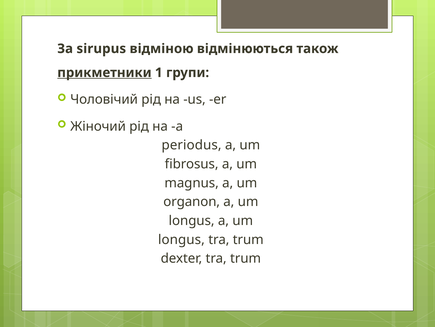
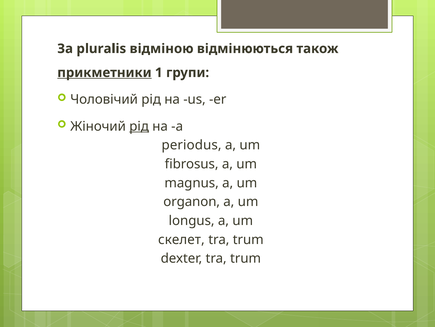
sirupus: sirupus -> pluralis (101, 49)
рід underline: none -> present (139, 126)
longus: longus -> скелет (181, 239)
